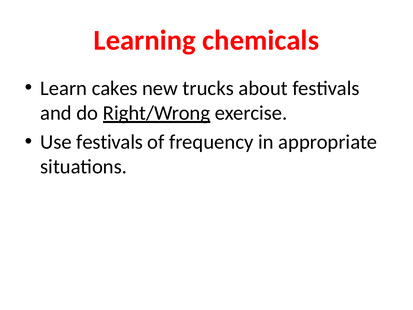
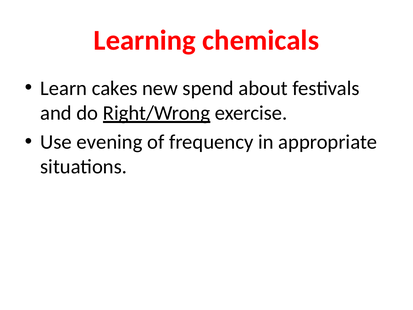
trucks: trucks -> spend (208, 88)
Use festivals: festivals -> evening (110, 142)
